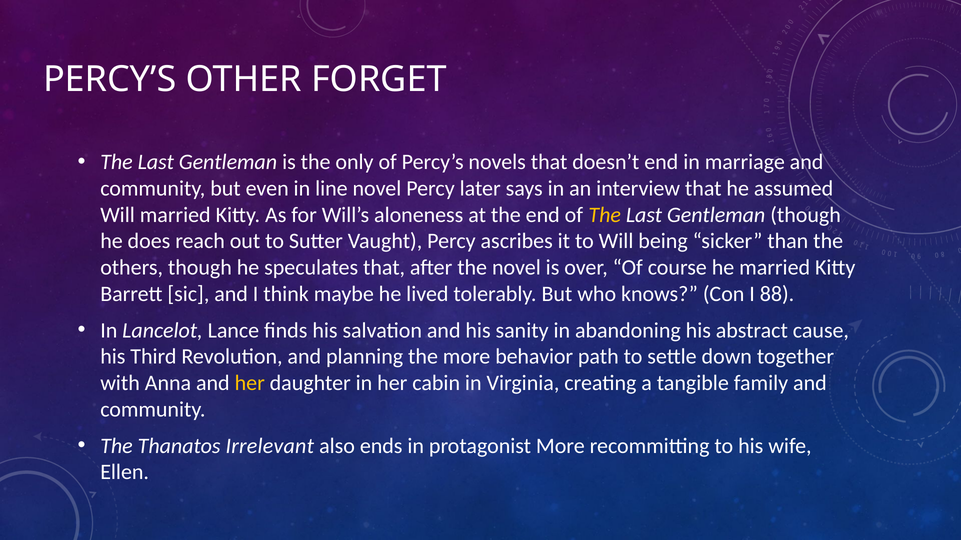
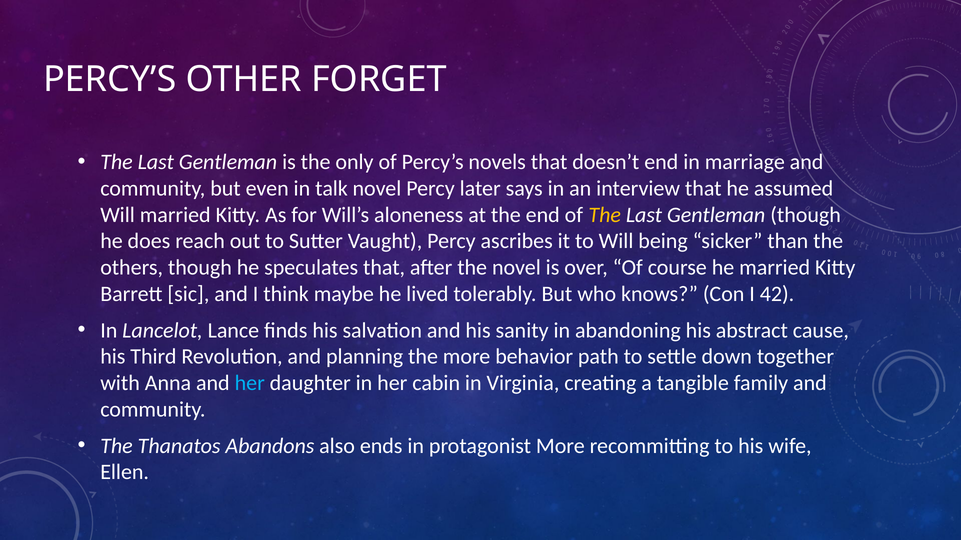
line: line -> talk (331, 189)
88: 88 -> 42 (777, 294)
her colour: yellow -> light blue (250, 383)
Irrelevant: Irrelevant -> Abandons (270, 446)
